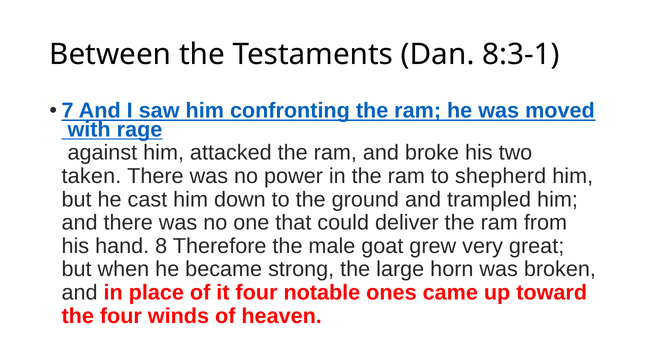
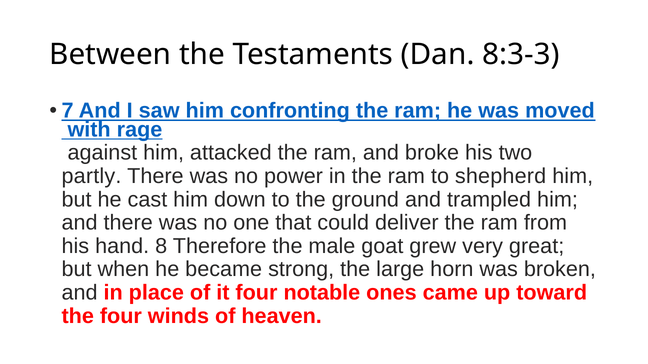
8:3-1: 8:3-1 -> 8:3-3 (521, 54)
taken: taken -> partly (91, 176)
